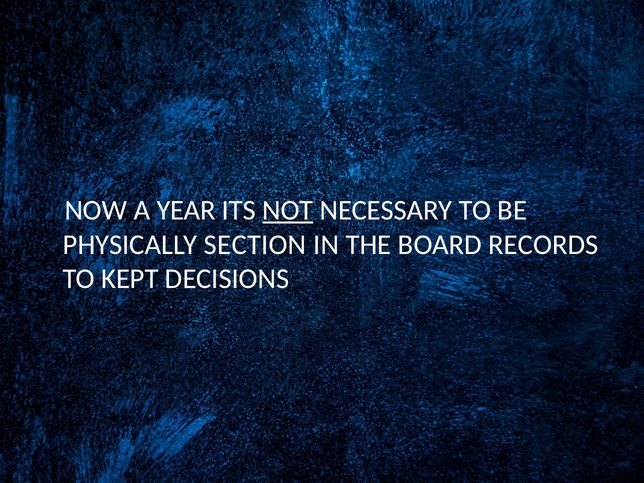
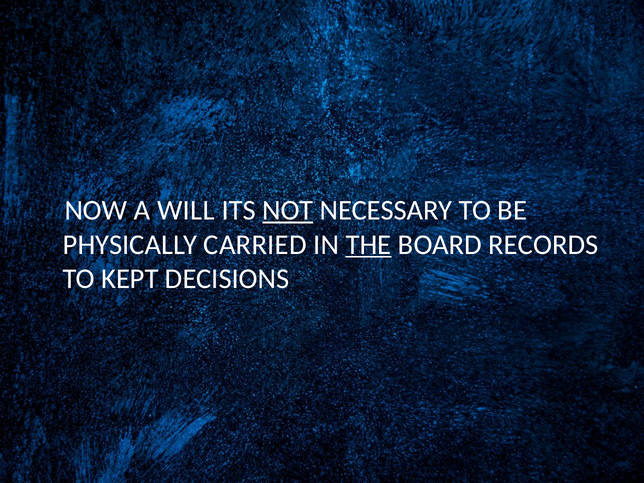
YEAR: YEAR -> WILL (186, 210)
SECTION: SECTION -> CARRIED (255, 245)
THE underline: none -> present (369, 245)
